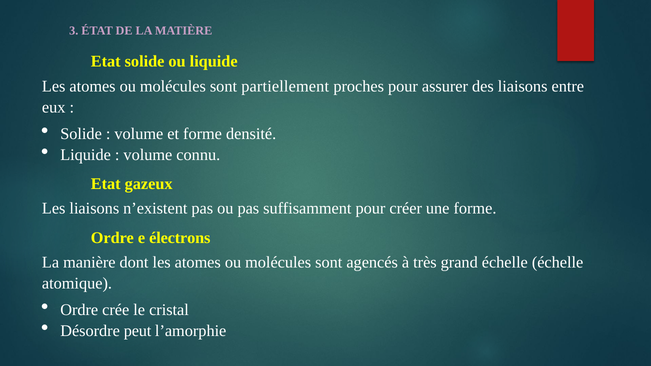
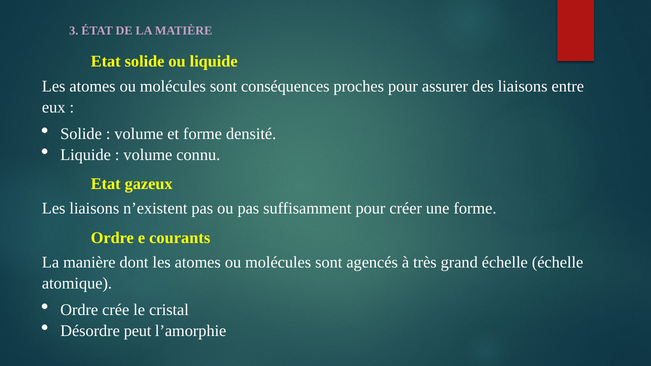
partiellement: partiellement -> conséquences (285, 87)
électrons: électrons -> courants (180, 238)
